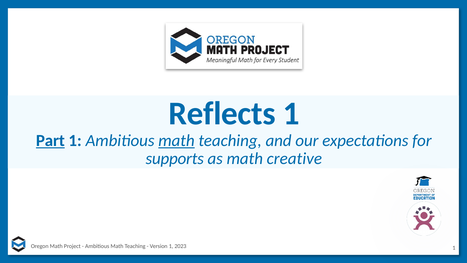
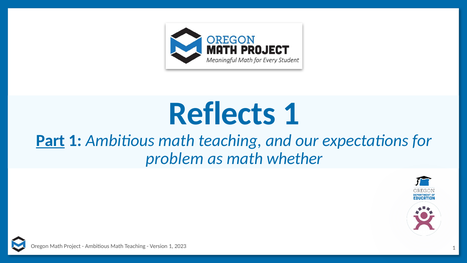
math underline: present -> none (176, 140)
supports: supports -> problem (175, 159)
creative: creative -> whether (294, 159)
